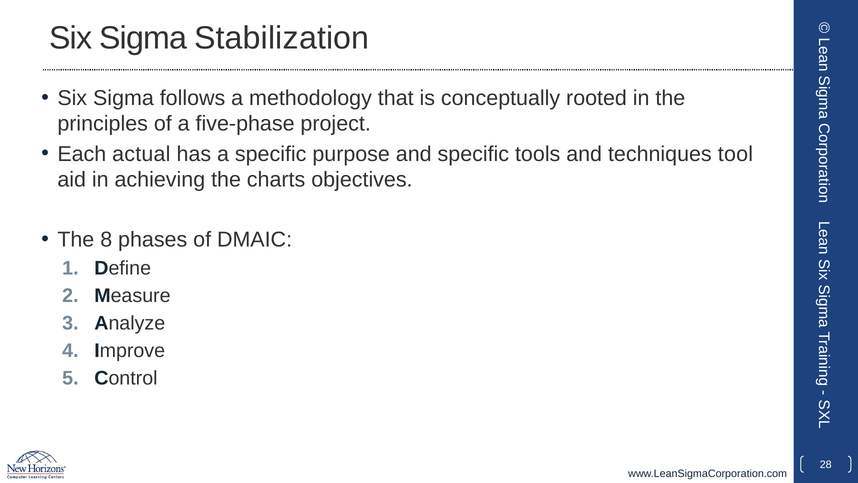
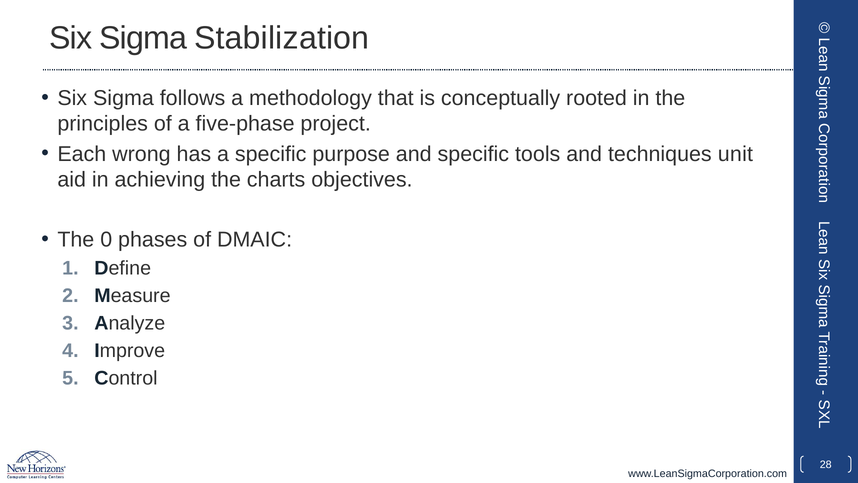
actual: actual -> wrong (141, 154)
tool: tool -> unit (735, 154)
8: 8 -> 0 (106, 240)
